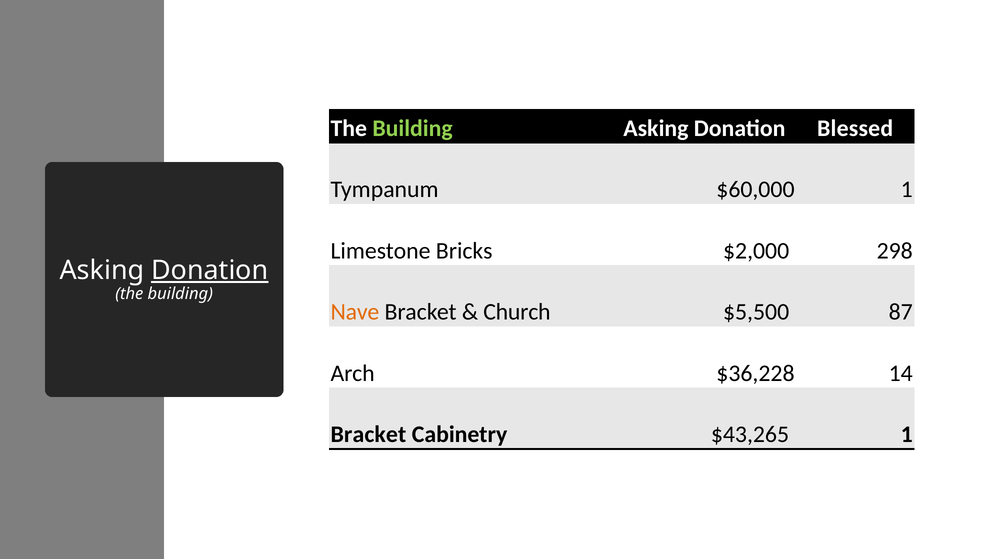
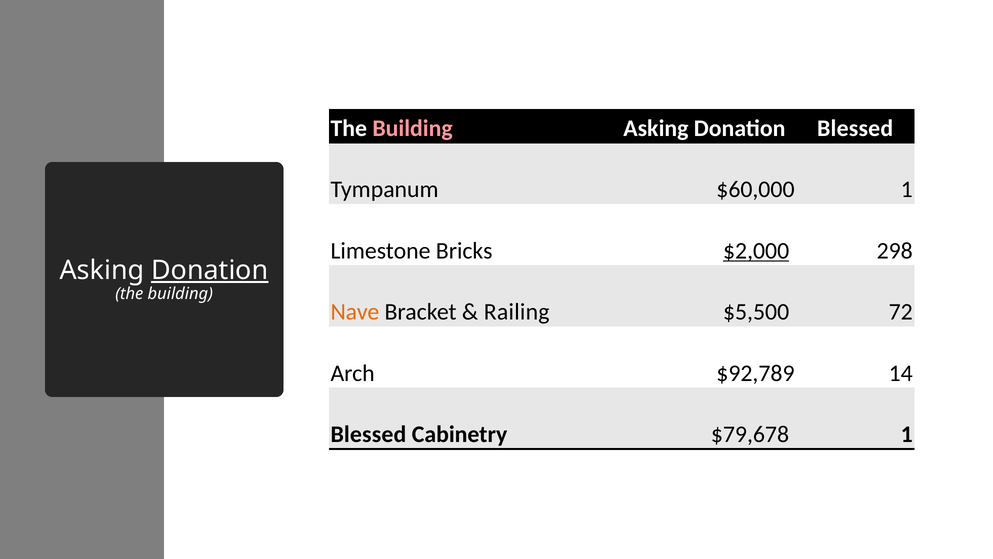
Building colour: light green -> pink (413, 128)
$2,000 underline: none -> present (756, 251)
Church: Church -> Railing (517, 312)
87: 87 -> 72 (901, 312)
$36,228: $36,228 -> $92,789 (755, 373)
Bracket: Bracket -> Blessed (368, 434)
$43,265: $43,265 -> $79,678 (750, 434)
